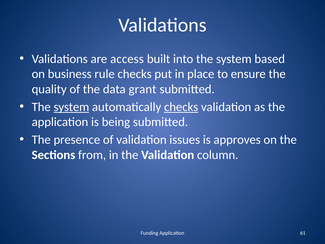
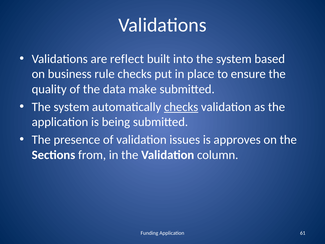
access: access -> reflect (127, 59)
grant: grant -> make (143, 89)
system underline: present -> none (71, 107)
